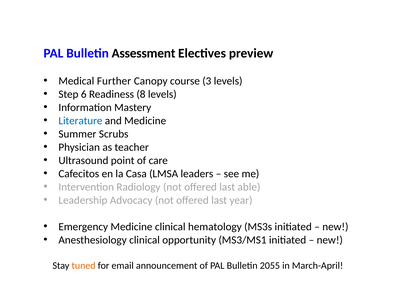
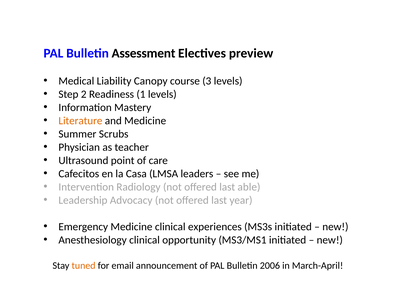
Further: Further -> Liability (114, 81)
6: 6 -> 2 (84, 94)
8: 8 -> 1 (141, 94)
Literature colour: blue -> orange (80, 121)
hematology: hematology -> experiences (215, 227)
2055: 2055 -> 2006 (270, 266)
